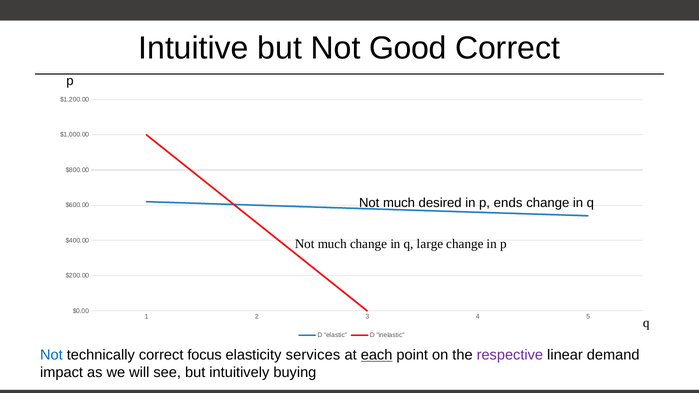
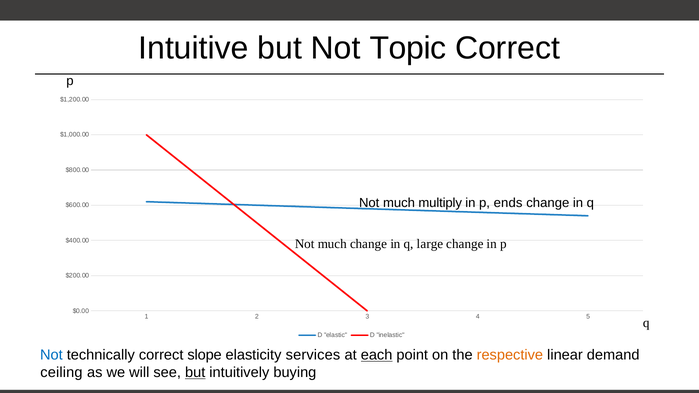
Good: Good -> Topic (408, 48)
desired: desired -> multiply (440, 203)
focus: focus -> slope (205, 355)
respective colour: purple -> orange (510, 355)
impact: impact -> ceiling (61, 373)
but underline: none -> present (195, 373)
